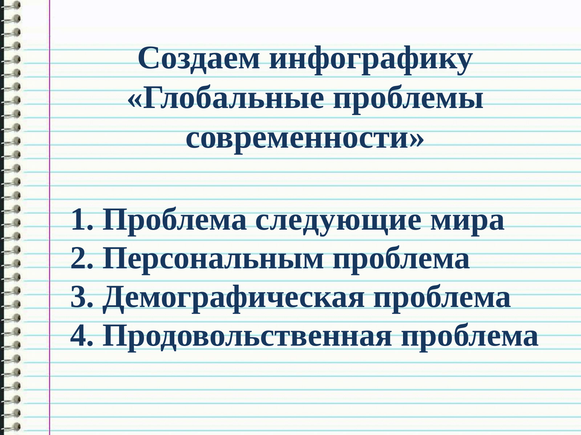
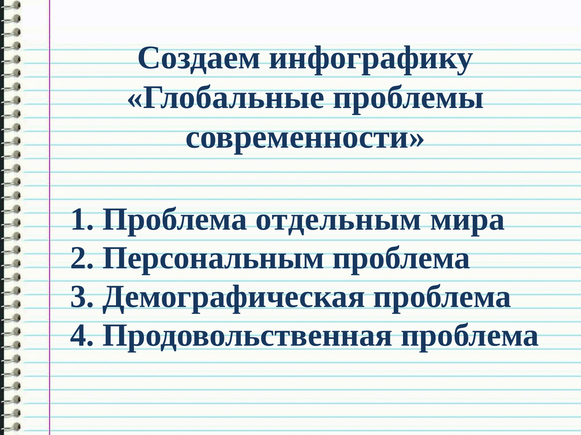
следующие: следующие -> отдельным (339, 219)
